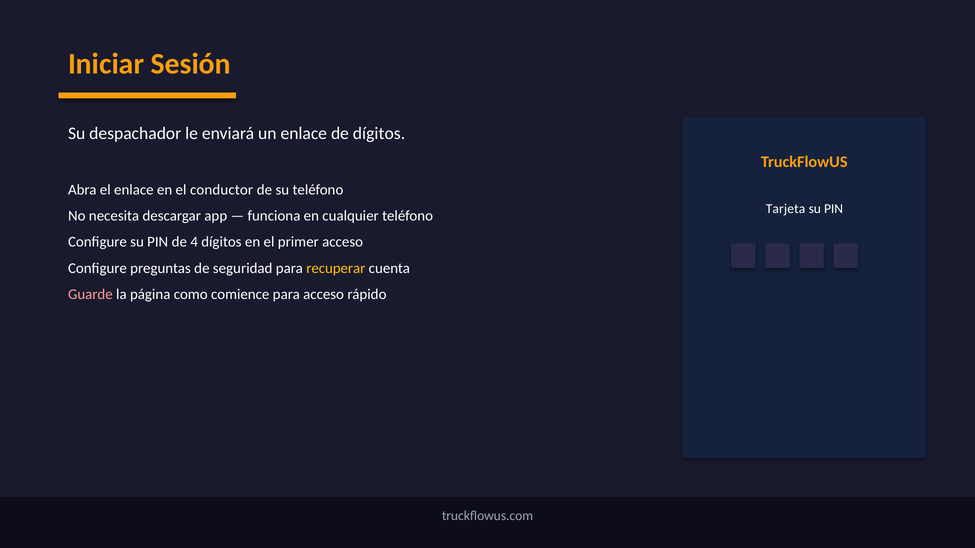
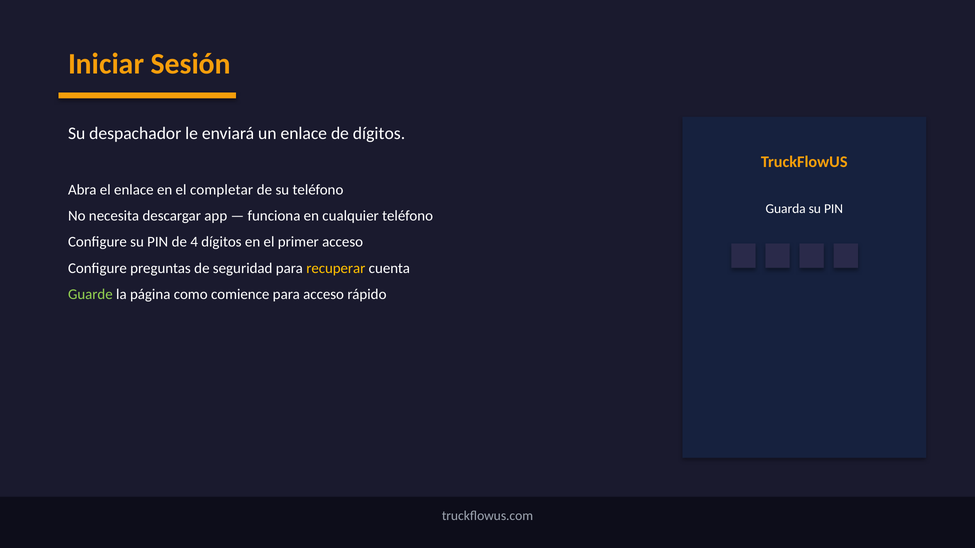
conductor: conductor -> completar (222, 190)
Tarjeta: Tarjeta -> Guarda (786, 209)
Guarde colour: pink -> light green (90, 294)
